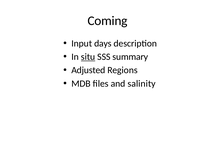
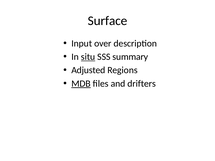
Coming: Coming -> Surface (108, 21)
days: days -> over (103, 44)
MDB underline: none -> present (81, 84)
salinity: salinity -> drifters (142, 84)
